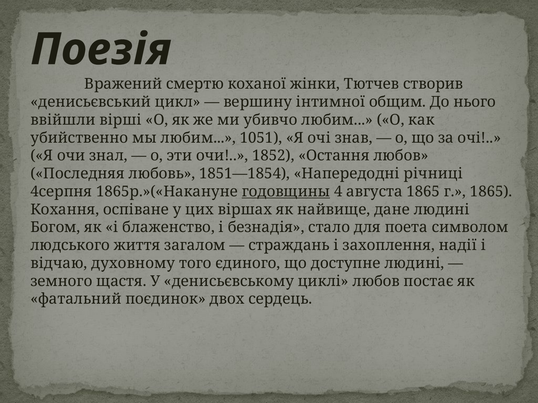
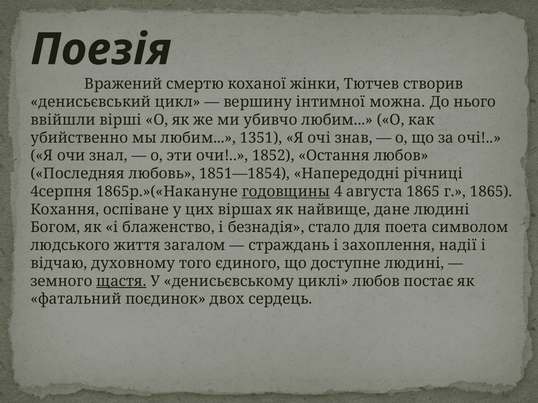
общим: общим -> можна (397, 102)
1051: 1051 -> 1351 (261, 138)
щастя underline: none -> present (121, 281)
